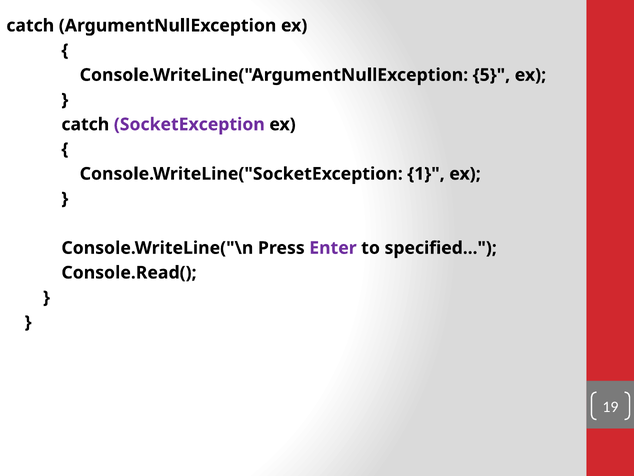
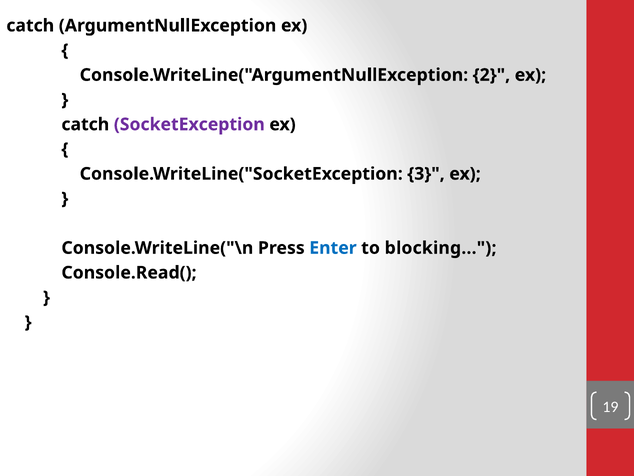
5: 5 -> 2 (491, 75)
1: 1 -> 3 (426, 174)
Enter colour: purple -> blue (333, 248)
specified: specified -> blocking (441, 248)
